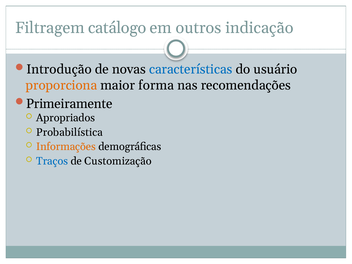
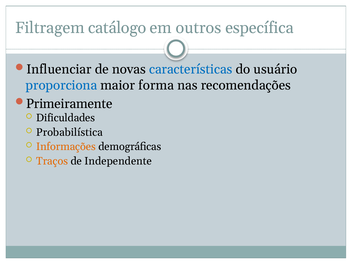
indicação: indicação -> específica (259, 28)
Introdução: Introdução -> Influenciar (59, 69)
proporciona colour: orange -> blue (61, 85)
Apropriados: Apropriados -> Dificuldades (66, 118)
Traços colour: blue -> orange (52, 161)
Customização: Customização -> Independente (118, 161)
